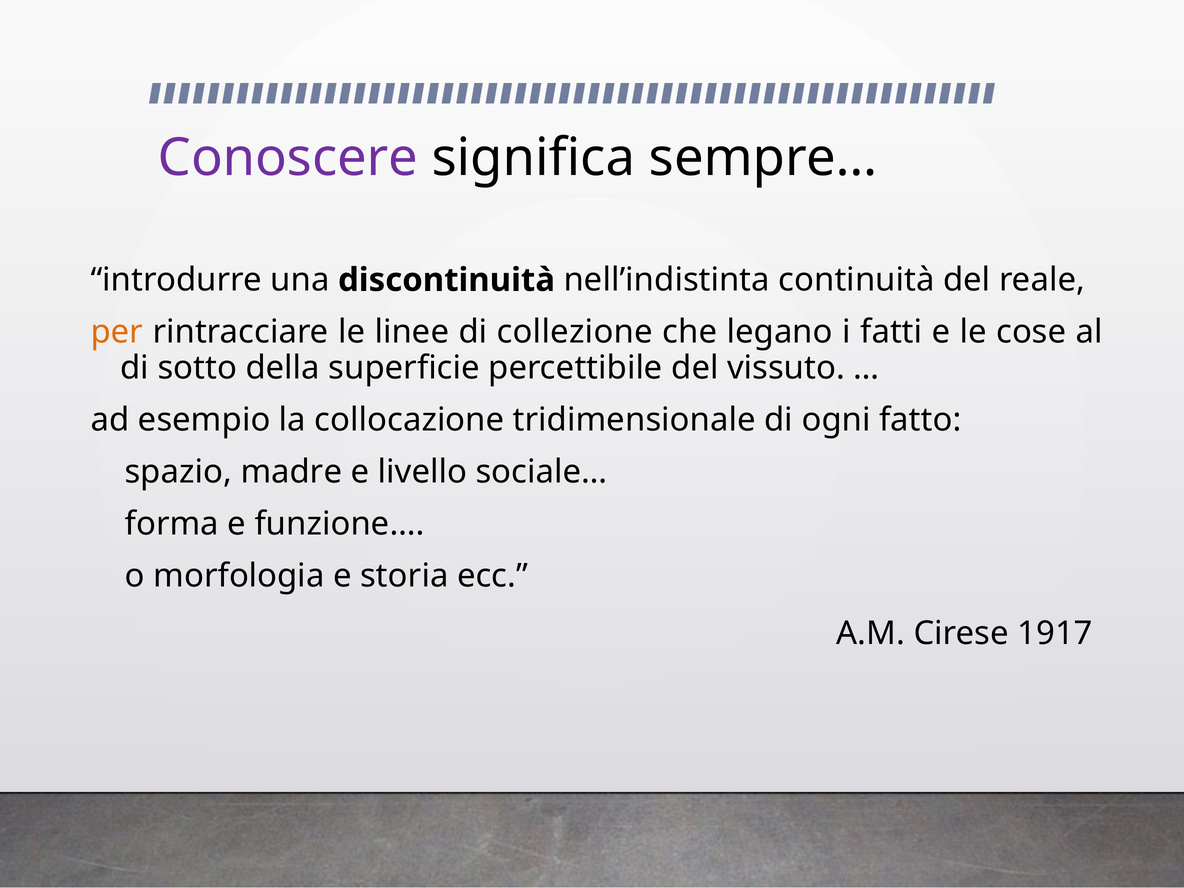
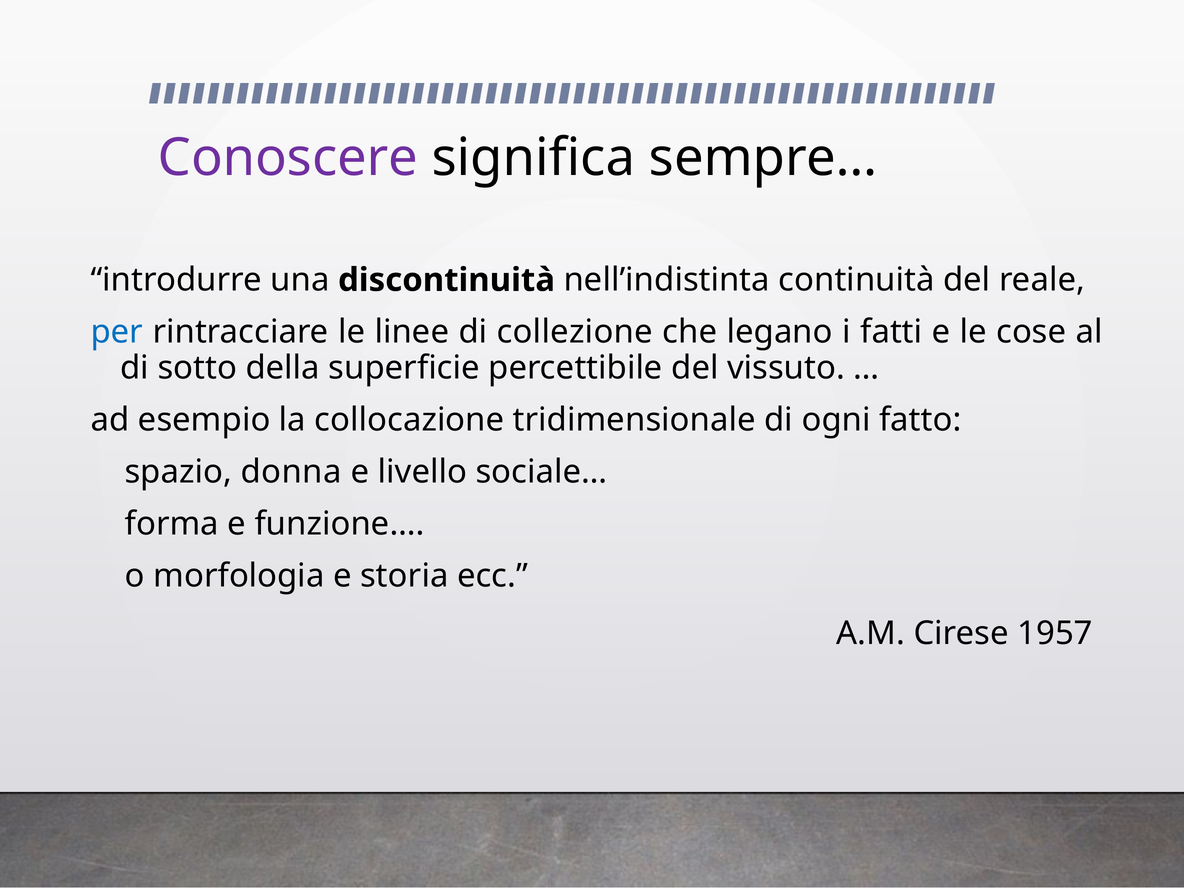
per colour: orange -> blue (117, 332)
madre: madre -> donna (291, 472)
1917: 1917 -> 1957 (1055, 633)
